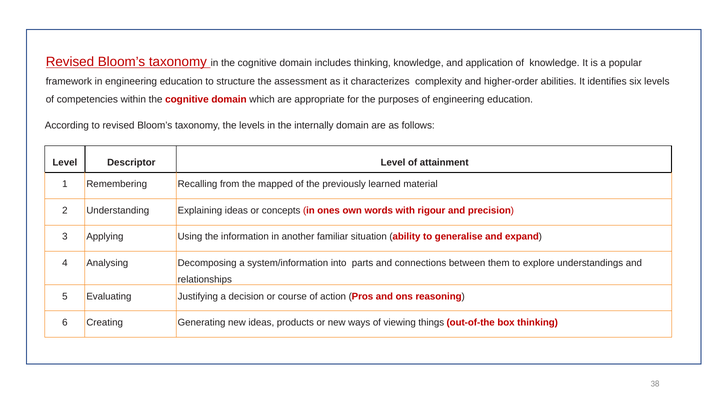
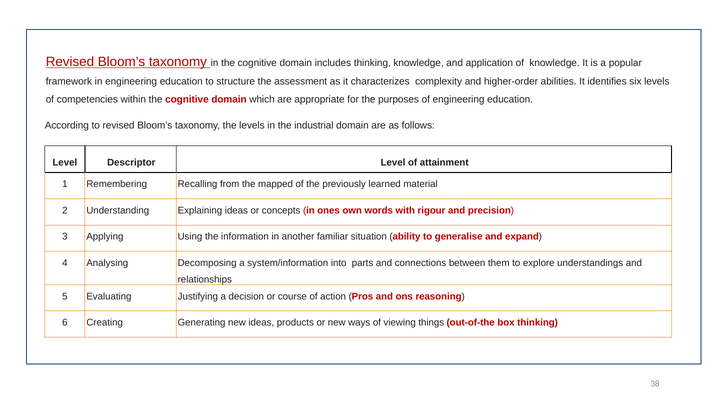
internally: internally -> industrial (314, 126)
